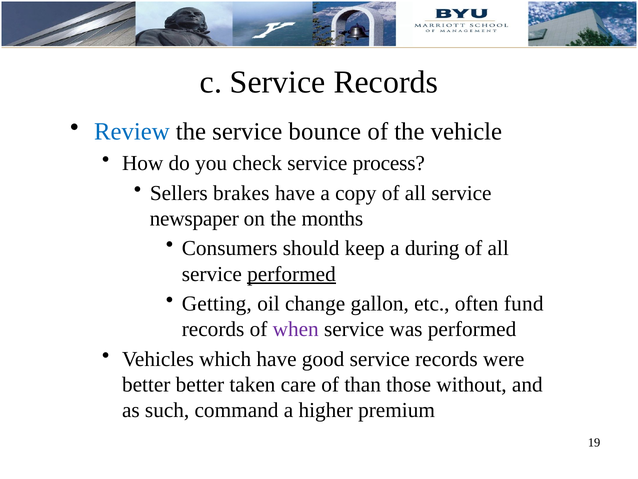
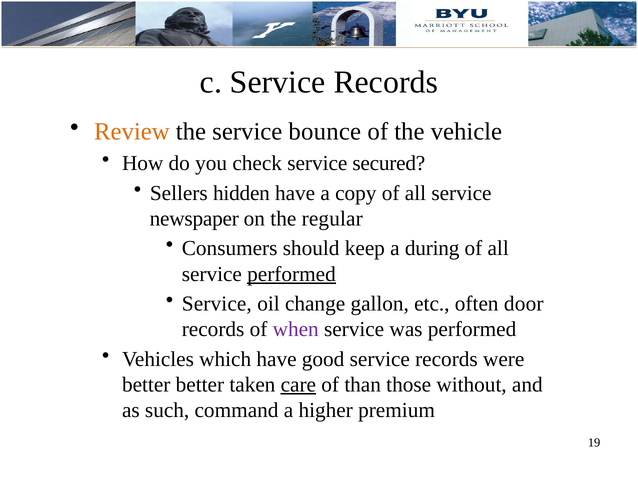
Review colour: blue -> orange (132, 131)
process: process -> secured (389, 163)
brakes: brakes -> hidden (241, 193)
months: months -> regular (332, 218)
Getting: Getting -> Service (217, 303)
fund: fund -> door (524, 303)
care underline: none -> present (298, 384)
